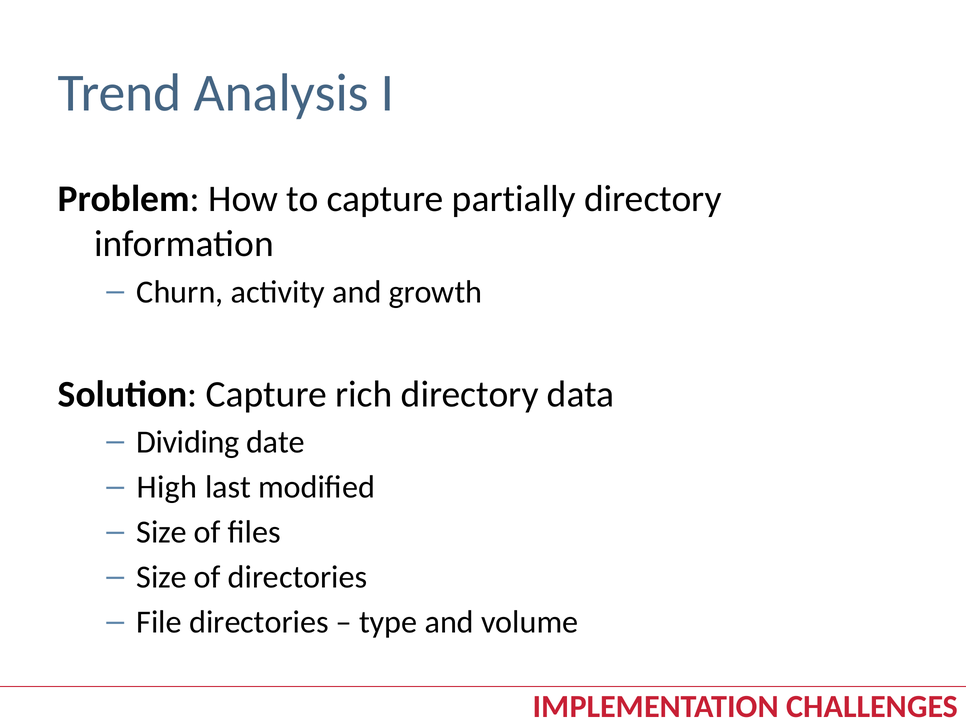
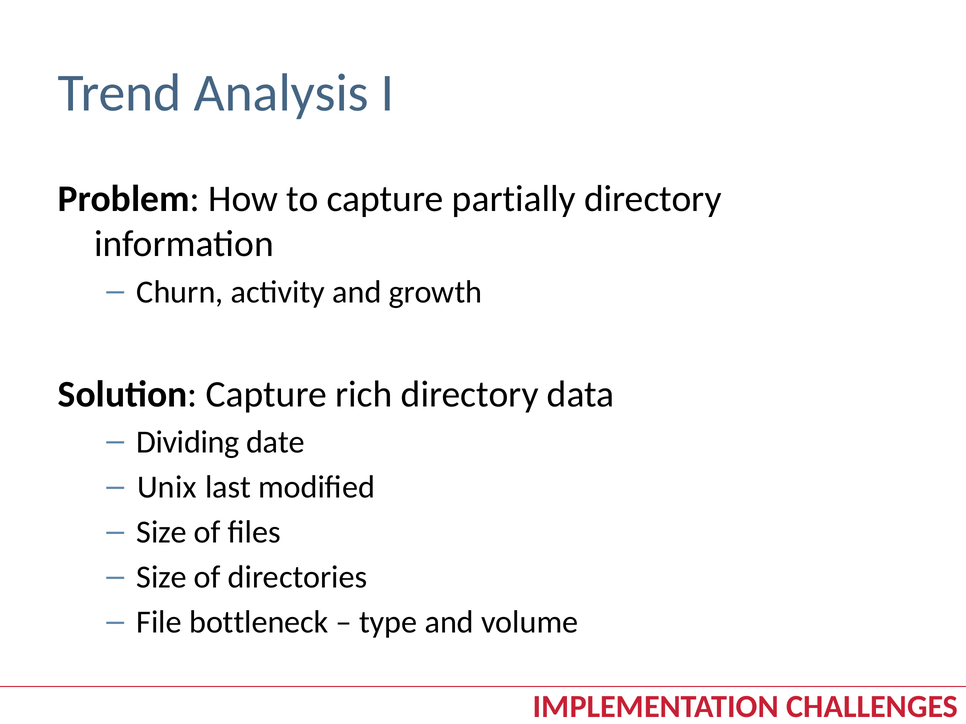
High: High -> Unix (167, 488)
File directories: directories -> bottleneck (259, 623)
